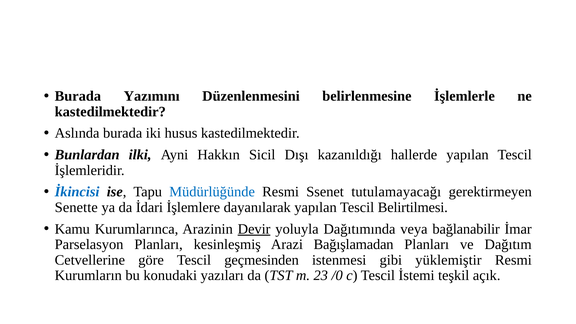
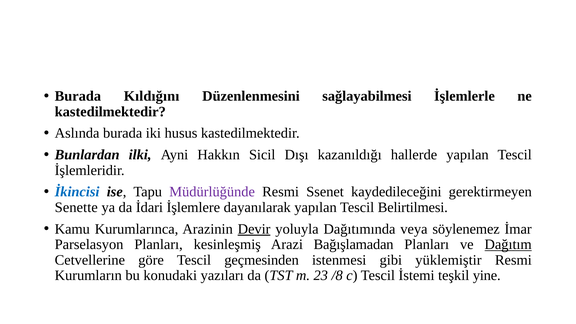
Yazımını: Yazımını -> Kıldığını (152, 96)
belirlenmesine: belirlenmesine -> sağlayabilmesi (367, 96)
Müdürlüğünde colour: blue -> purple (212, 192)
tutulamayacağı: tutulamayacağı -> kaydedileceğini (396, 192)
bağlanabilir: bağlanabilir -> söylenemez (466, 229)
Dağıtım underline: none -> present (508, 244)
/0: /0 -> /8 (337, 276)
açık: açık -> yine (487, 276)
